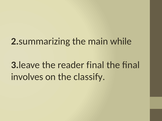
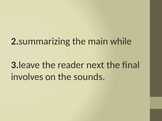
reader final: final -> next (95, 65)
classify: classify -> sounds (89, 77)
